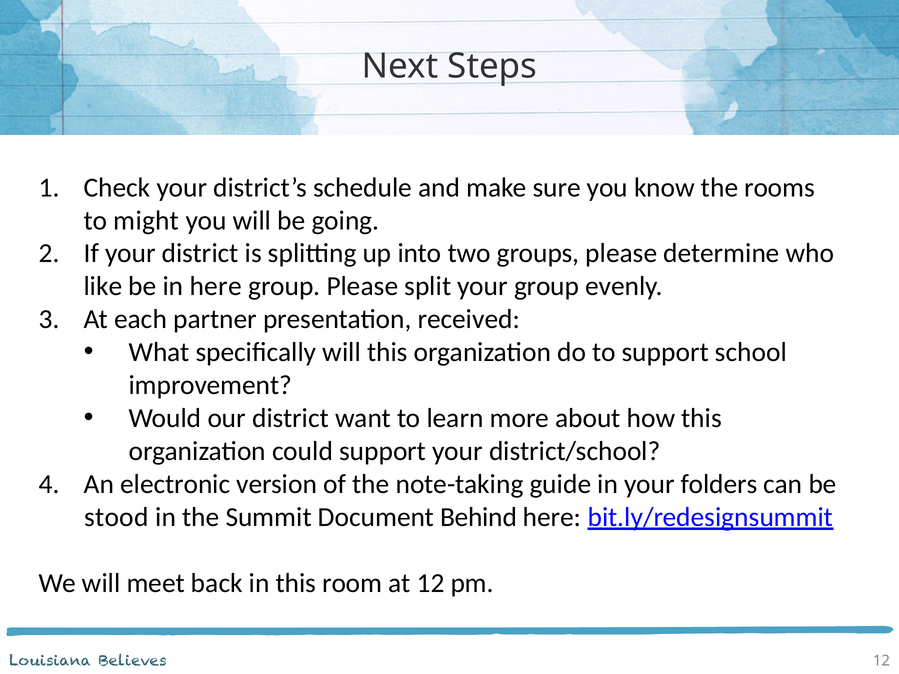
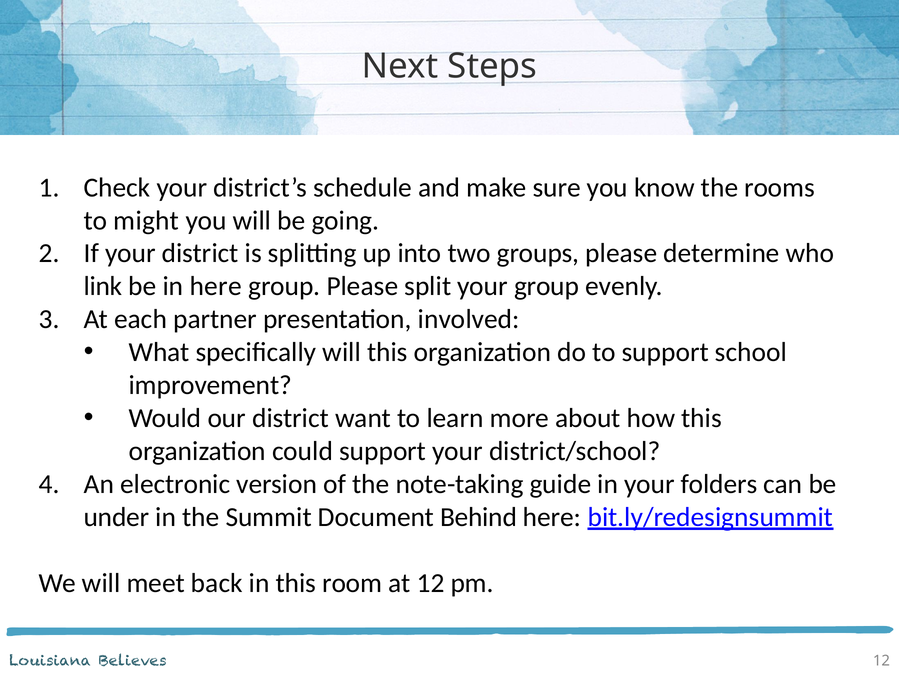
like: like -> link (103, 286)
received: received -> involved (469, 319)
stood: stood -> under (117, 517)
